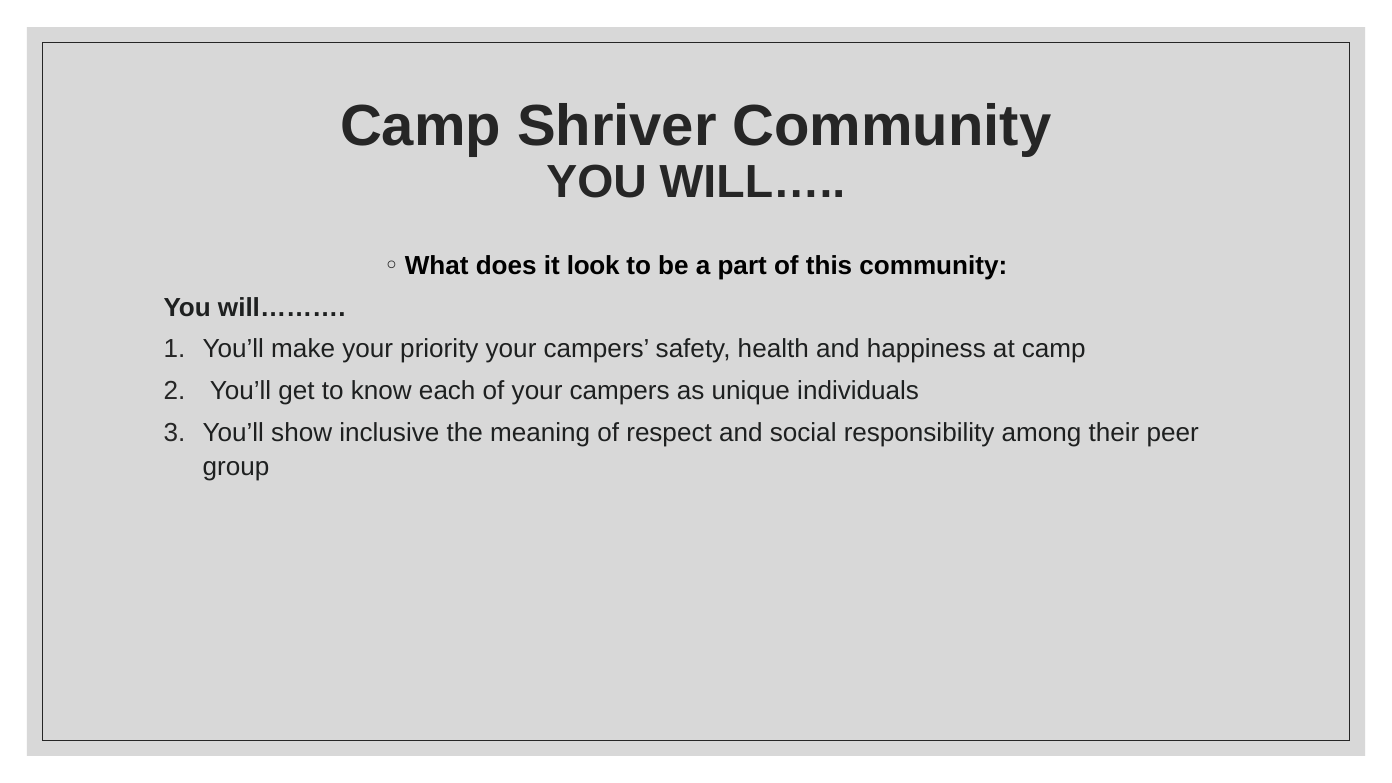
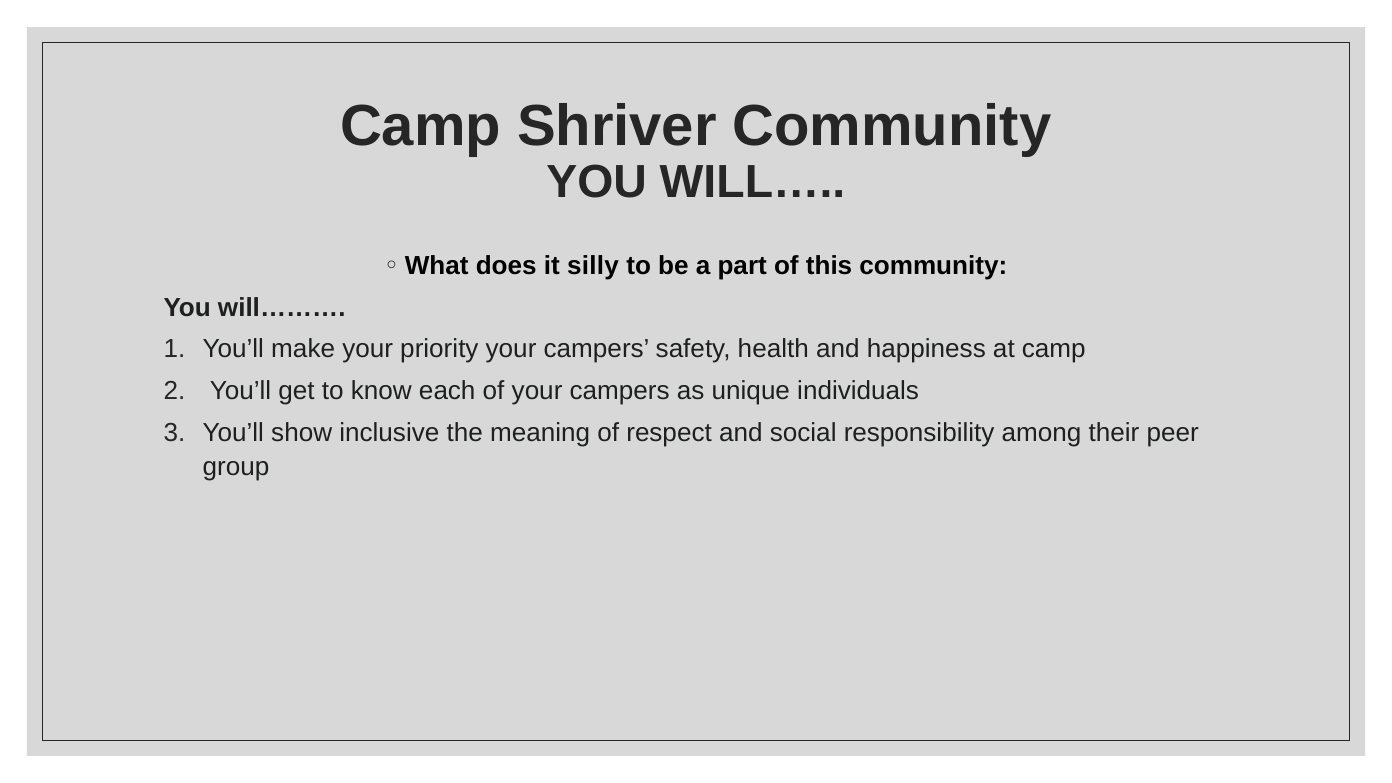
look: look -> silly (593, 266)
